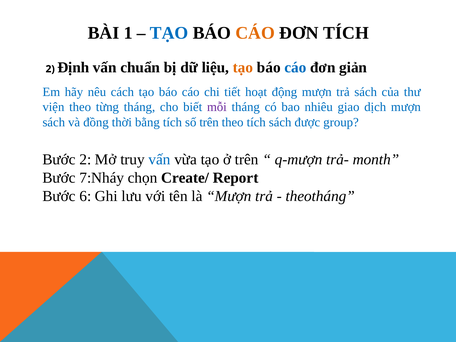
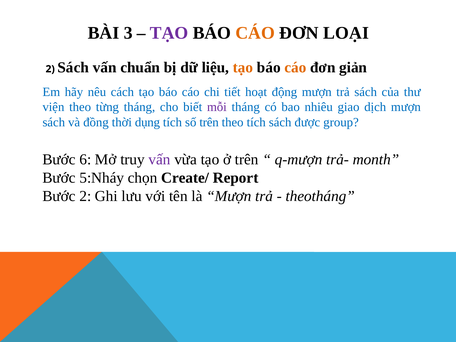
1: 1 -> 3 (128, 33)
TẠO colour: blue -> purple (169, 33)
ĐƠN TÍCH: TÍCH -> LOẠI (346, 33)
2 Định: Định -> Sách (73, 67)
cáo colour: blue -> orange (295, 67)
bằng: bằng -> dụng (147, 122)
Bước 2: 2 -> 6 (85, 160)
vấn colour: blue -> purple (160, 160)
7:Nháy: 7:Nháy -> 5:Nháy (102, 178)
Bước 6: 6 -> 2 (85, 196)
